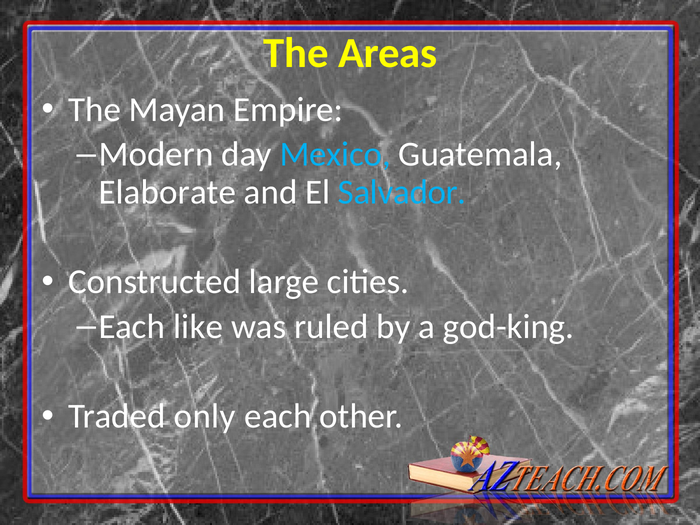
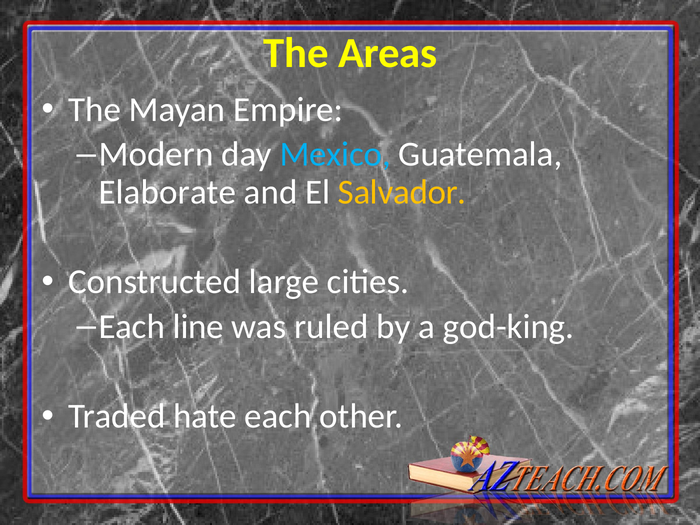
Salvador colour: light blue -> yellow (402, 192)
like: like -> line (198, 327)
only: only -> hate (205, 416)
